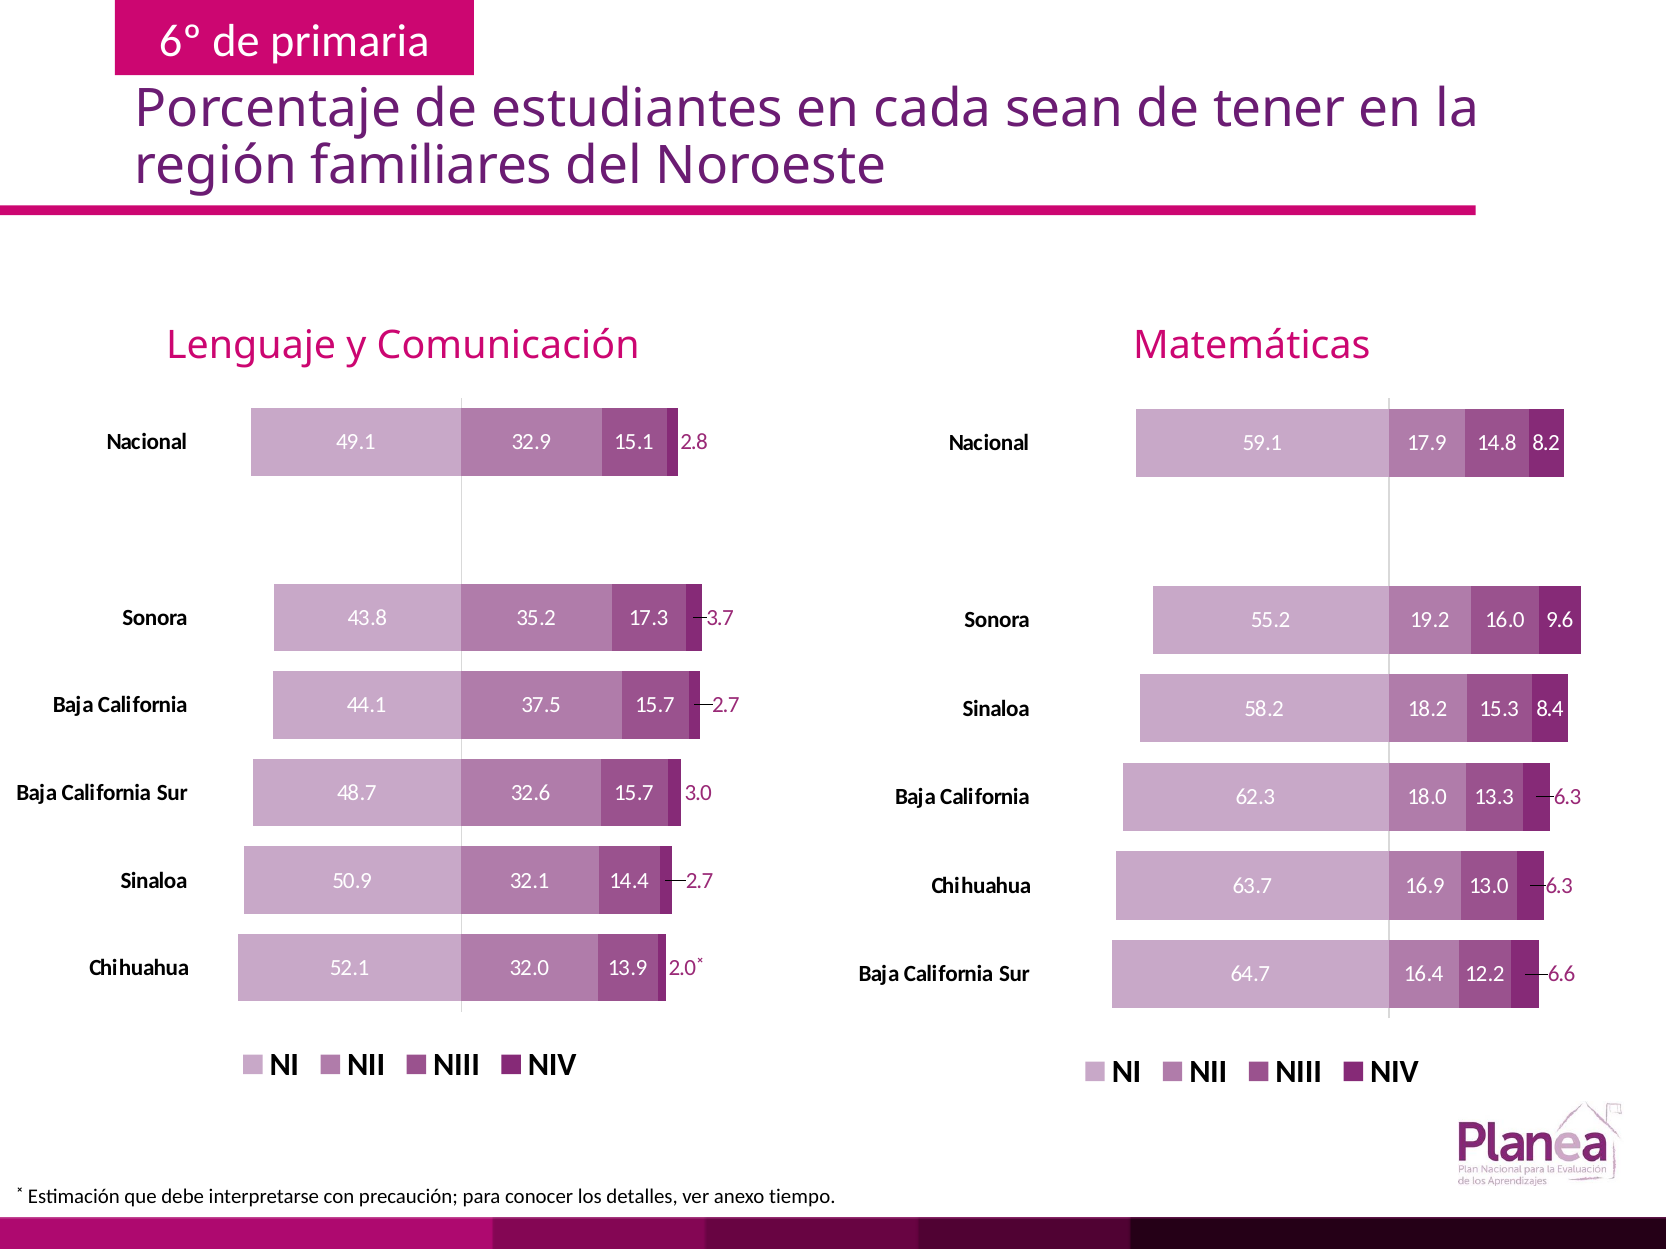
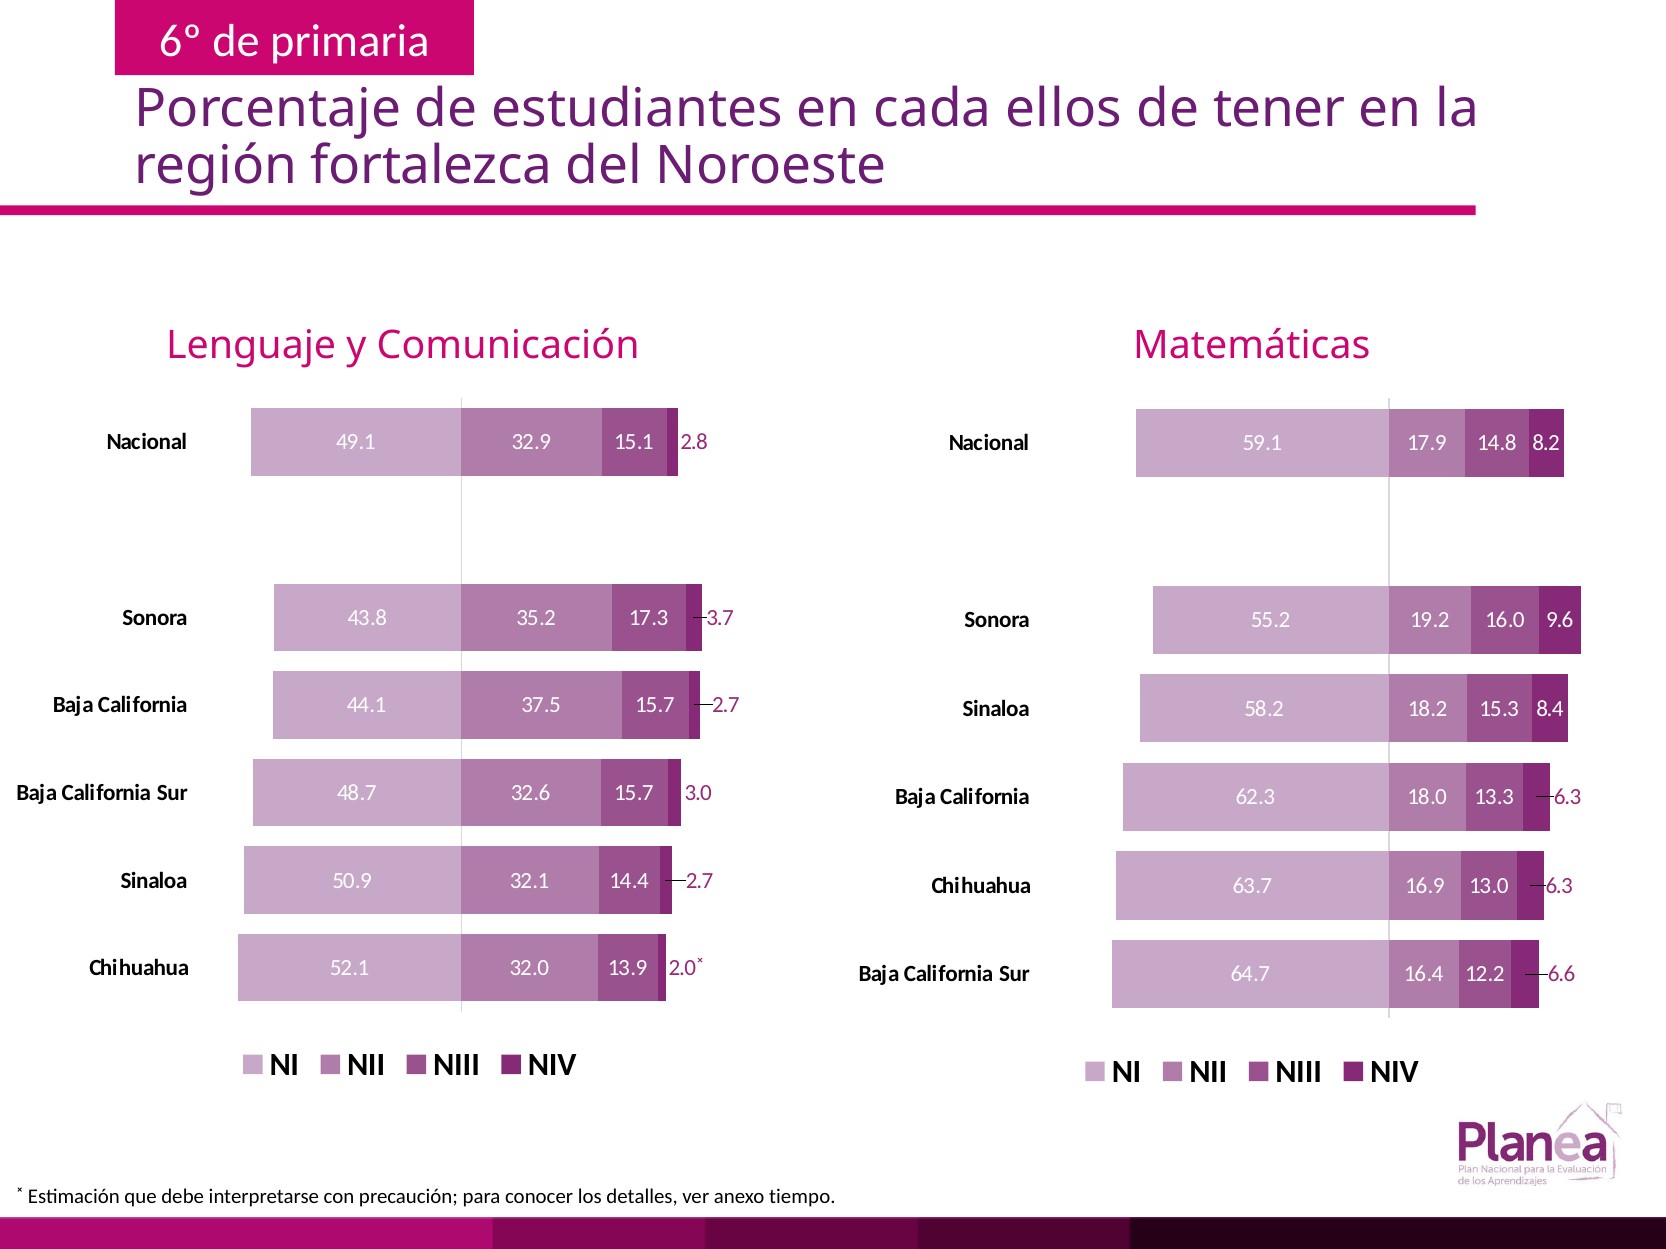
sean: sean -> ellos (1064, 109)
familiares: familiares -> fortalezca (432, 166)
